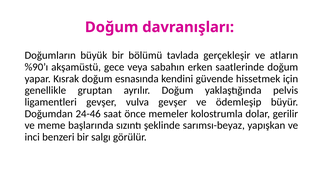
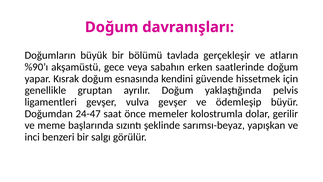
24-46: 24-46 -> 24-47 (88, 114)
